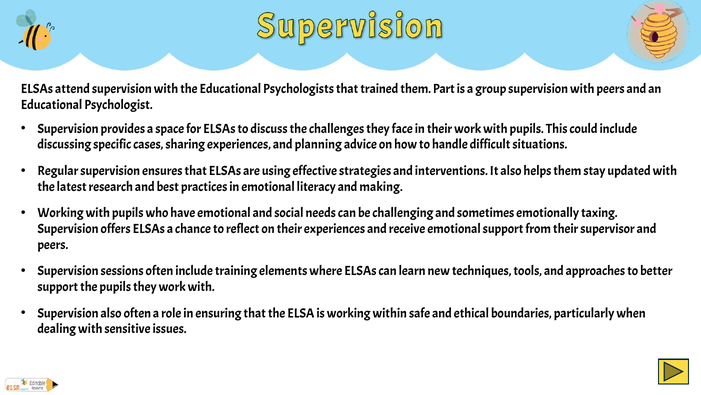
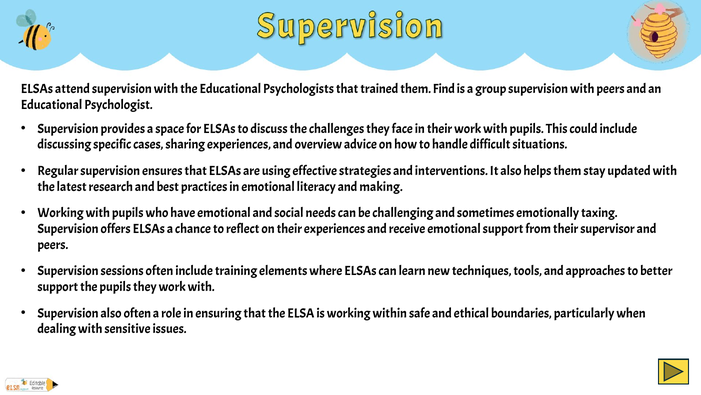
Part: Part -> Find (444, 89)
planning: planning -> overview (318, 144)
